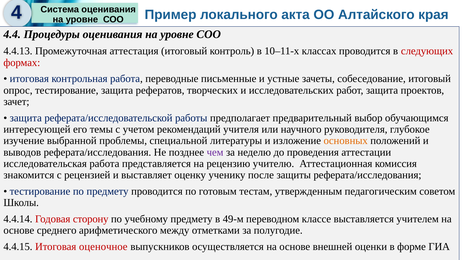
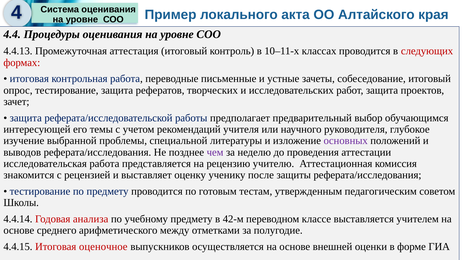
основных colour: orange -> purple (346, 141)
сторону: сторону -> анализа (91, 219)
49-м: 49-м -> 42-м (233, 219)
